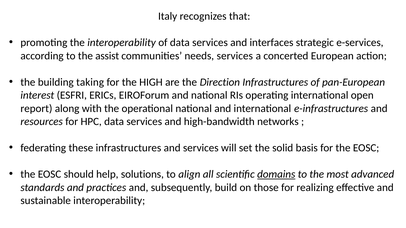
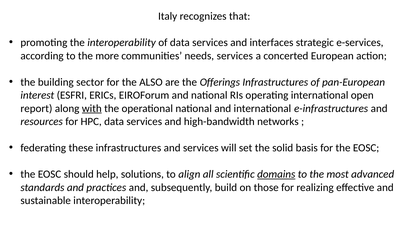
assist: assist -> more (107, 56)
taking: taking -> sector (90, 82)
HIGH: HIGH -> ALSO (151, 82)
Direction: Direction -> Offerings (220, 82)
with underline: none -> present (92, 109)
